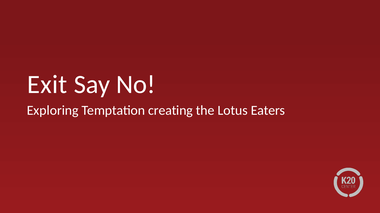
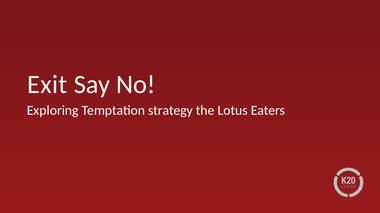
creating: creating -> strategy (171, 111)
